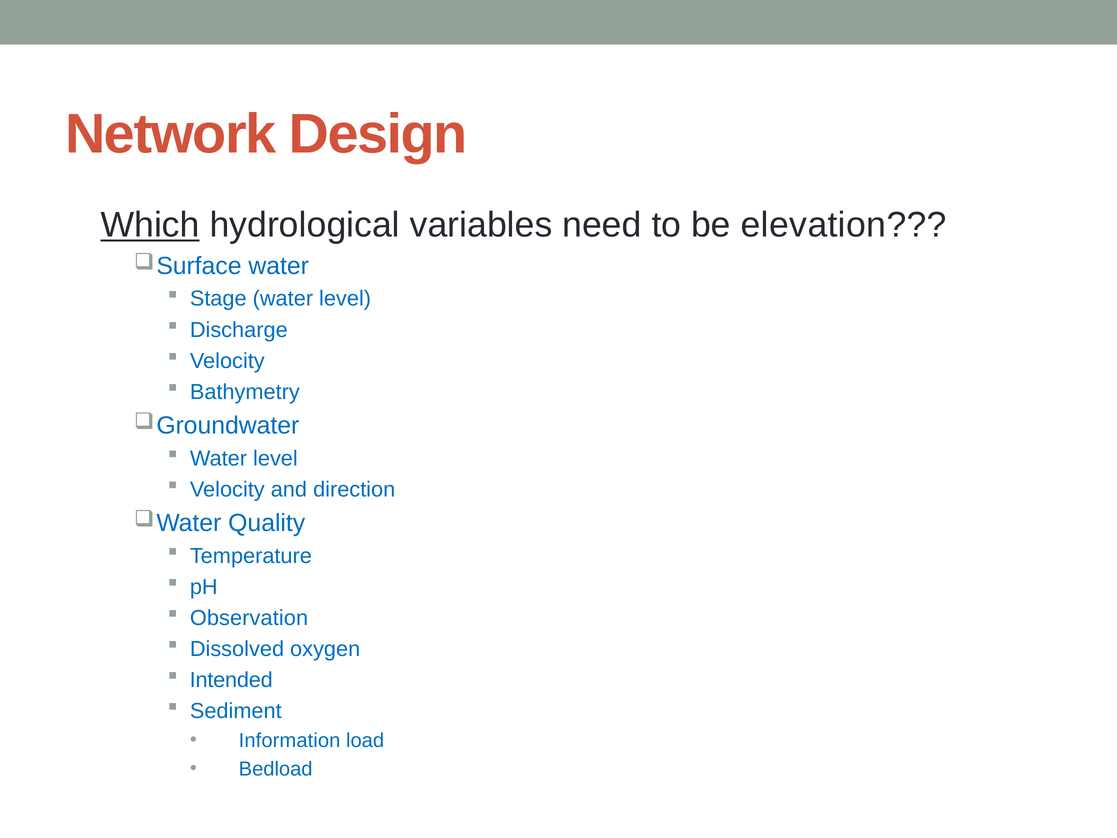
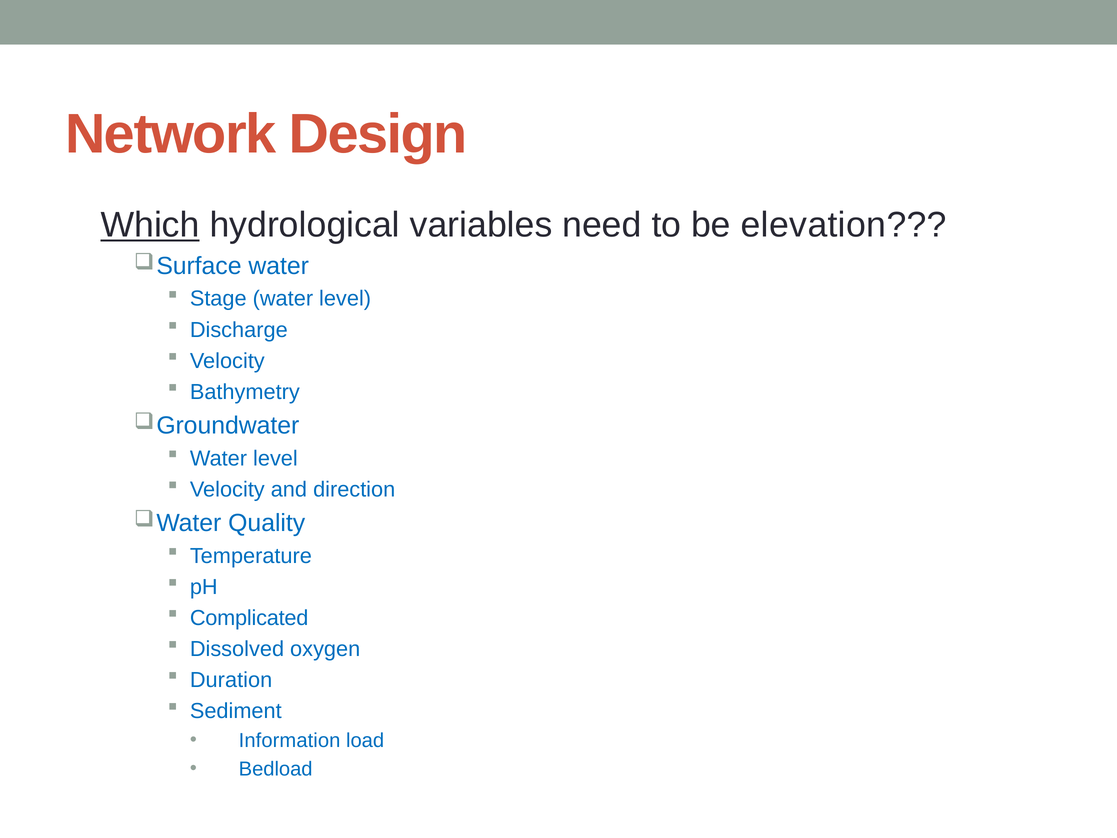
Observation: Observation -> Complicated (249, 618)
Intended: Intended -> Duration (231, 680)
